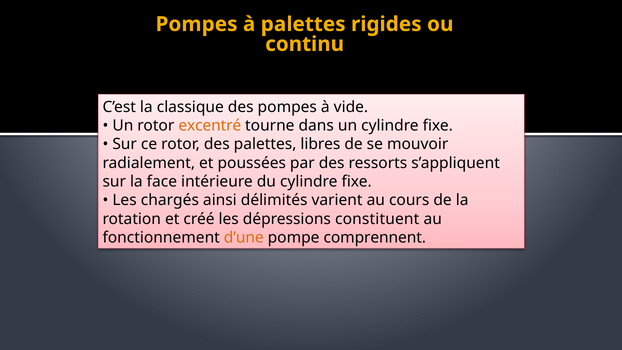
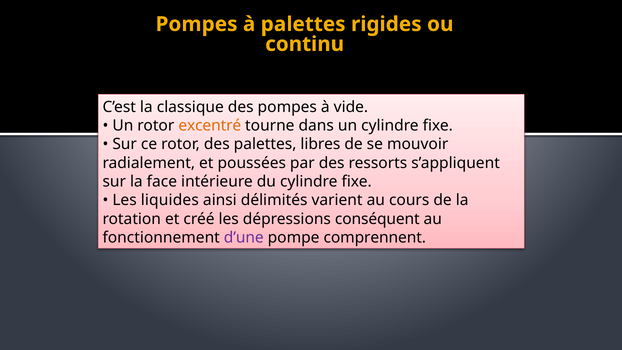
chargés: chargés -> liquides (170, 200)
constituent: constituent -> conséquent (377, 219)
d’une colour: orange -> purple (244, 237)
